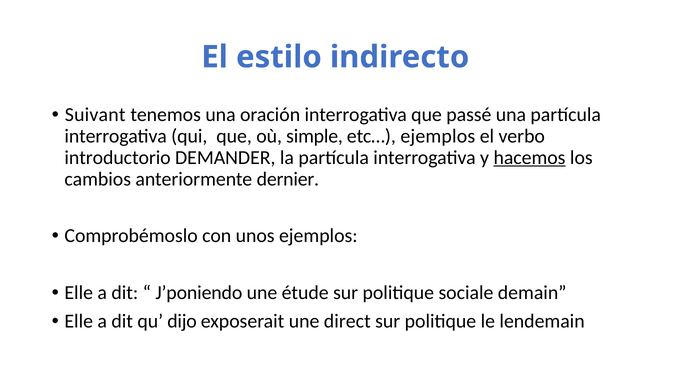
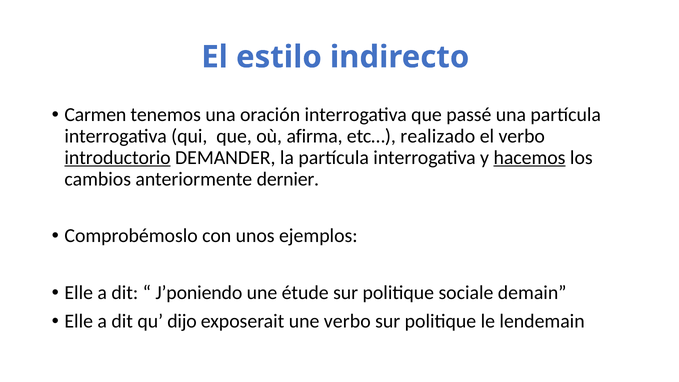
Suivant: Suivant -> Carmen (95, 115)
simple: simple -> afirma (315, 136)
etc… ejemplos: ejemplos -> realizado (438, 136)
introductorio underline: none -> present (118, 158)
une direct: direct -> verbo (347, 321)
